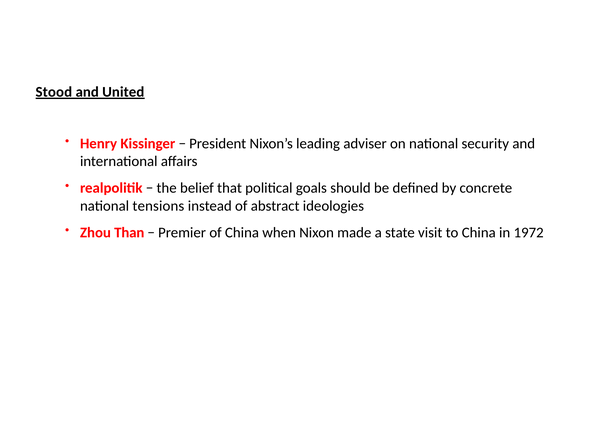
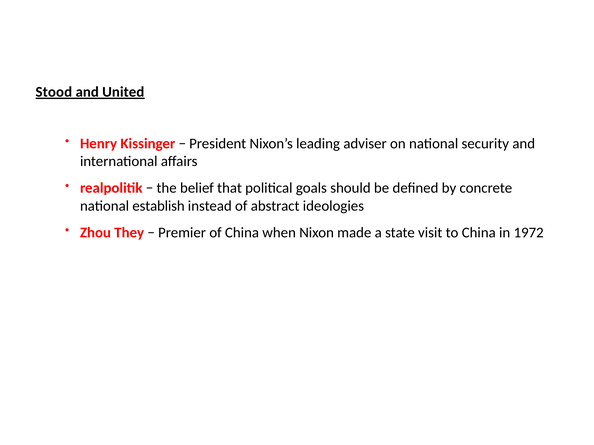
tensions: tensions -> establish (159, 206)
Than: Than -> They (129, 233)
